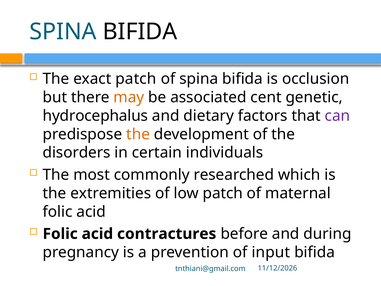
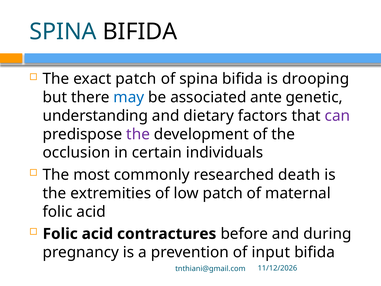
occlusion: occlusion -> drooping (316, 79)
may colour: orange -> blue (129, 97)
cent: cent -> ante (266, 97)
hydrocephalus: hydrocephalus -> understanding (95, 116)
the colour: orange -> purple (138, 134)
disorders: disorders -> occlusion (77, 153)
which: which -> death (299, 175)
